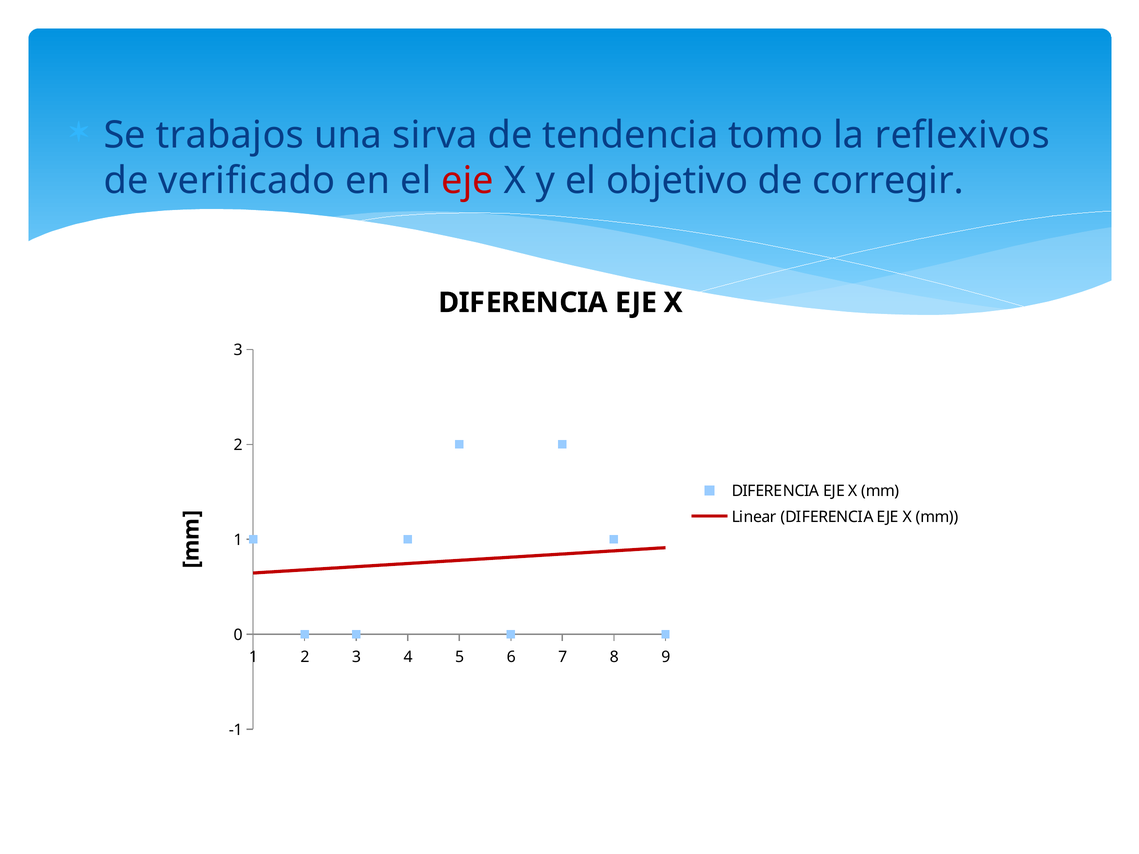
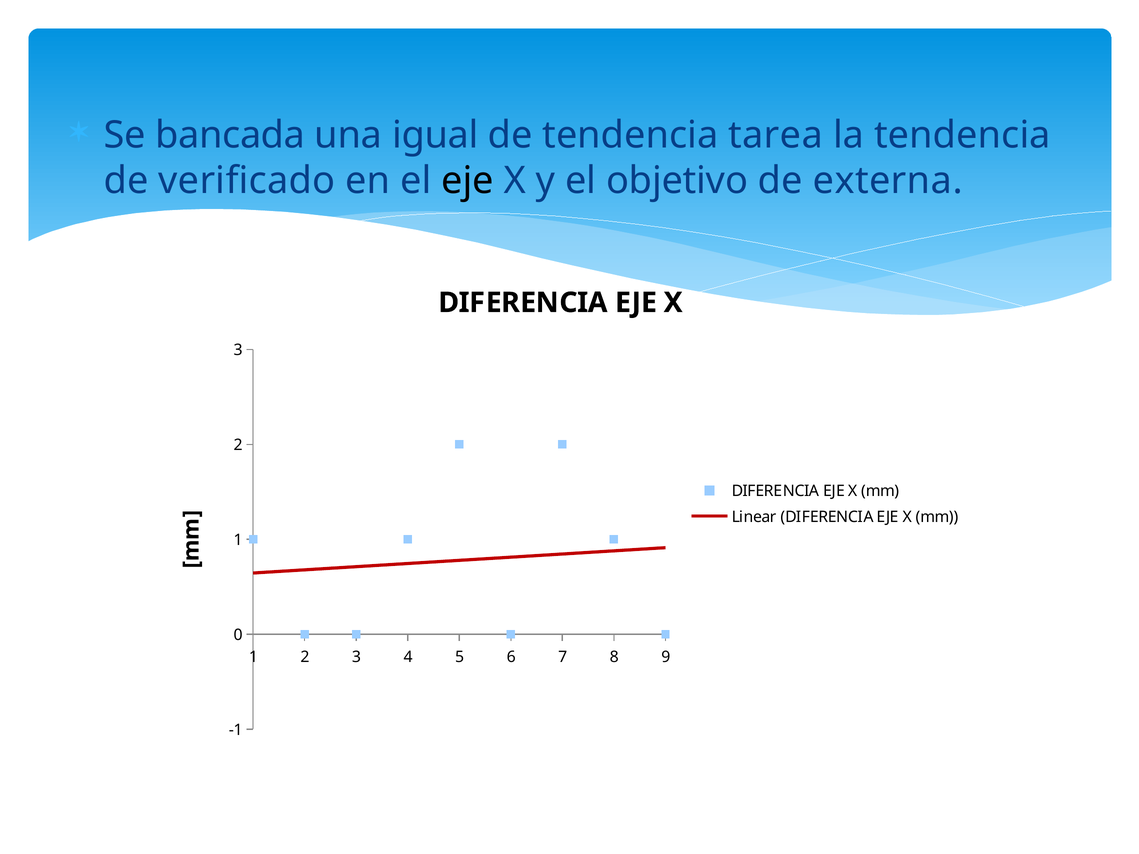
trabajos: trabajos -> bancada (230, 135)
sirva: sirva -> igual (435, 135)
tomo: tomo -> tarea (776, 135)
la reflexivos: reflexivos -> tendencia (962, 135)
eje colour: red -> black (468, 181)
corregir: corregir -> externa (888, 181)
